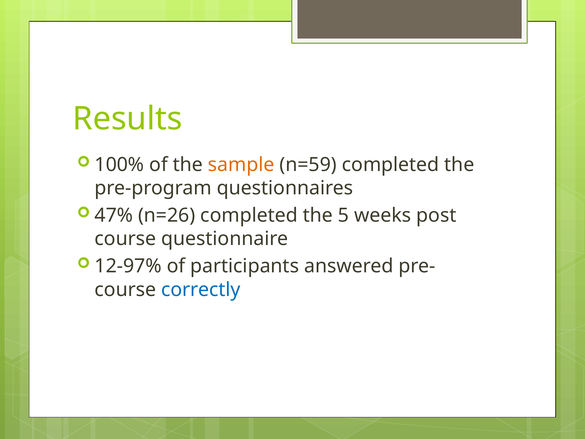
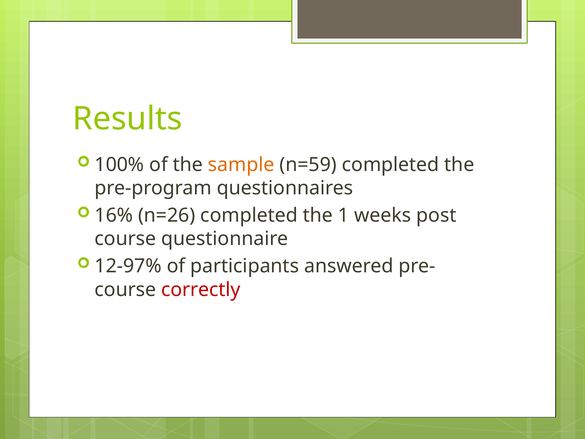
47%: 47% -> 16% (114, 215)
5: 5 -> 1 (344, 215)
correctly colour: blue -> red (201, 289)
